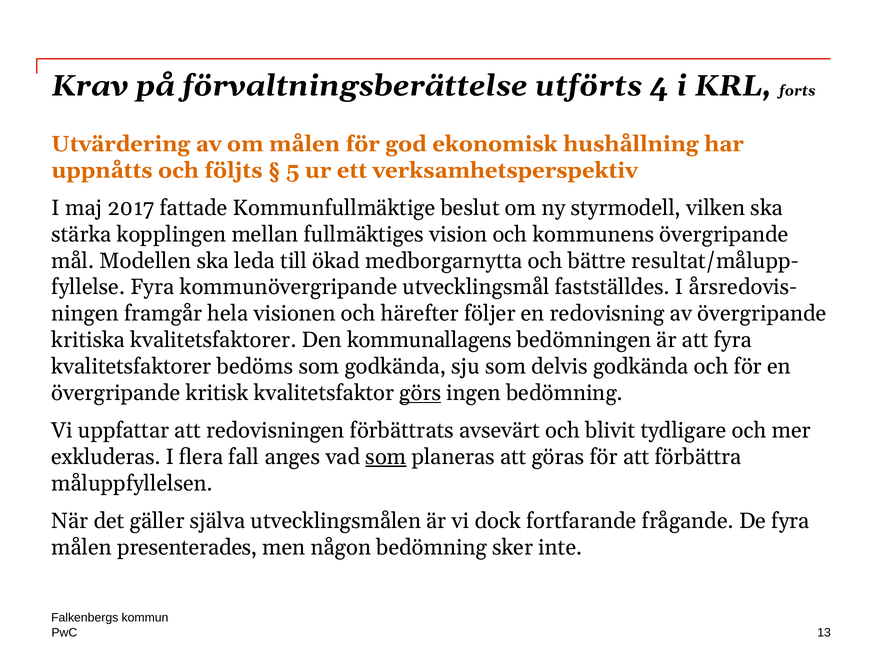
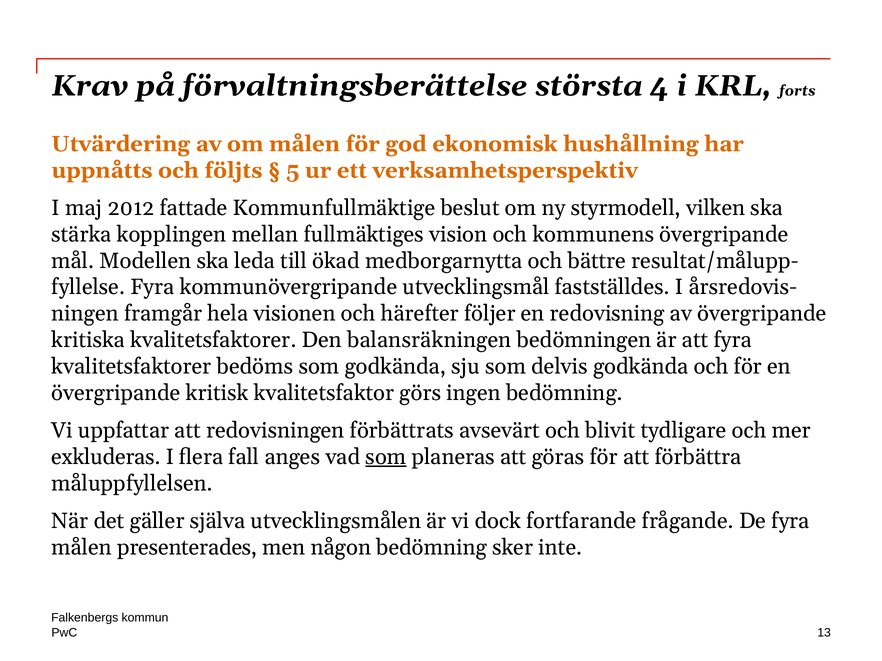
utförts: utförts -> största (589, 86)
2017: 2017 -> 2012 (131, 208)
kommunallagens: kommunallagens -> balansräkningen (429, 340)
görs underline: present -> none (420, 393)
